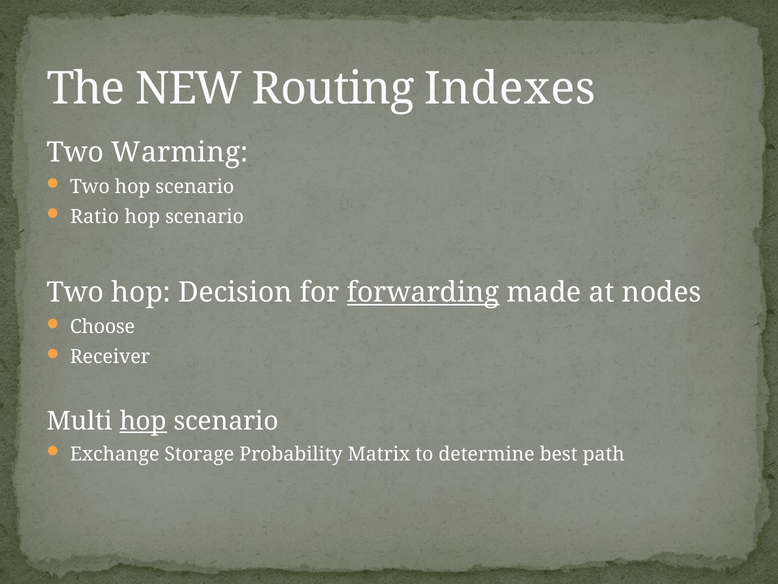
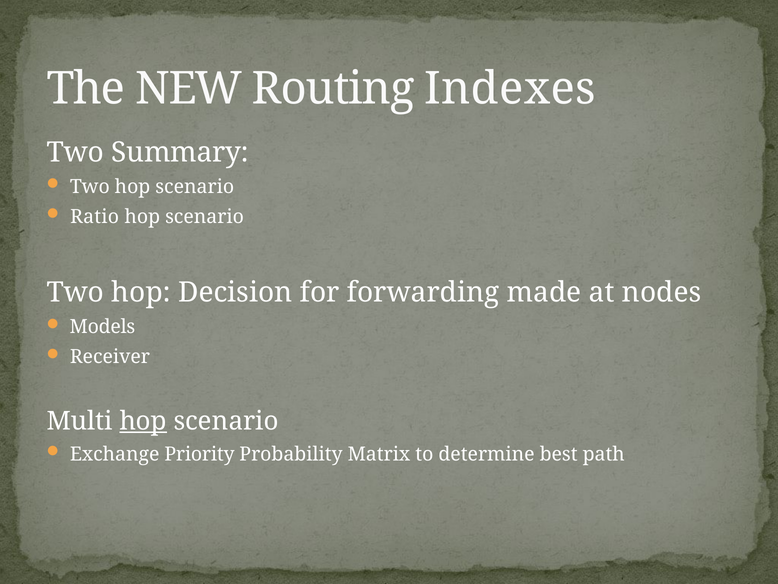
Warming: Warming -> Summary (180, 152)
forwarding underline: present -> none (423, 292)
Choose: Choose -> Models (102, 327)
Storage: Storage -> Priority (199, 454)
